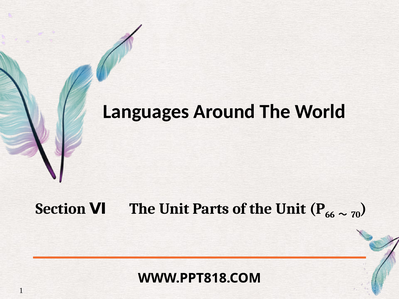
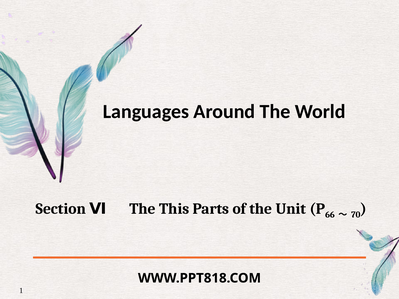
Ⅵ The Unit: Unit -> This (174, 209)
